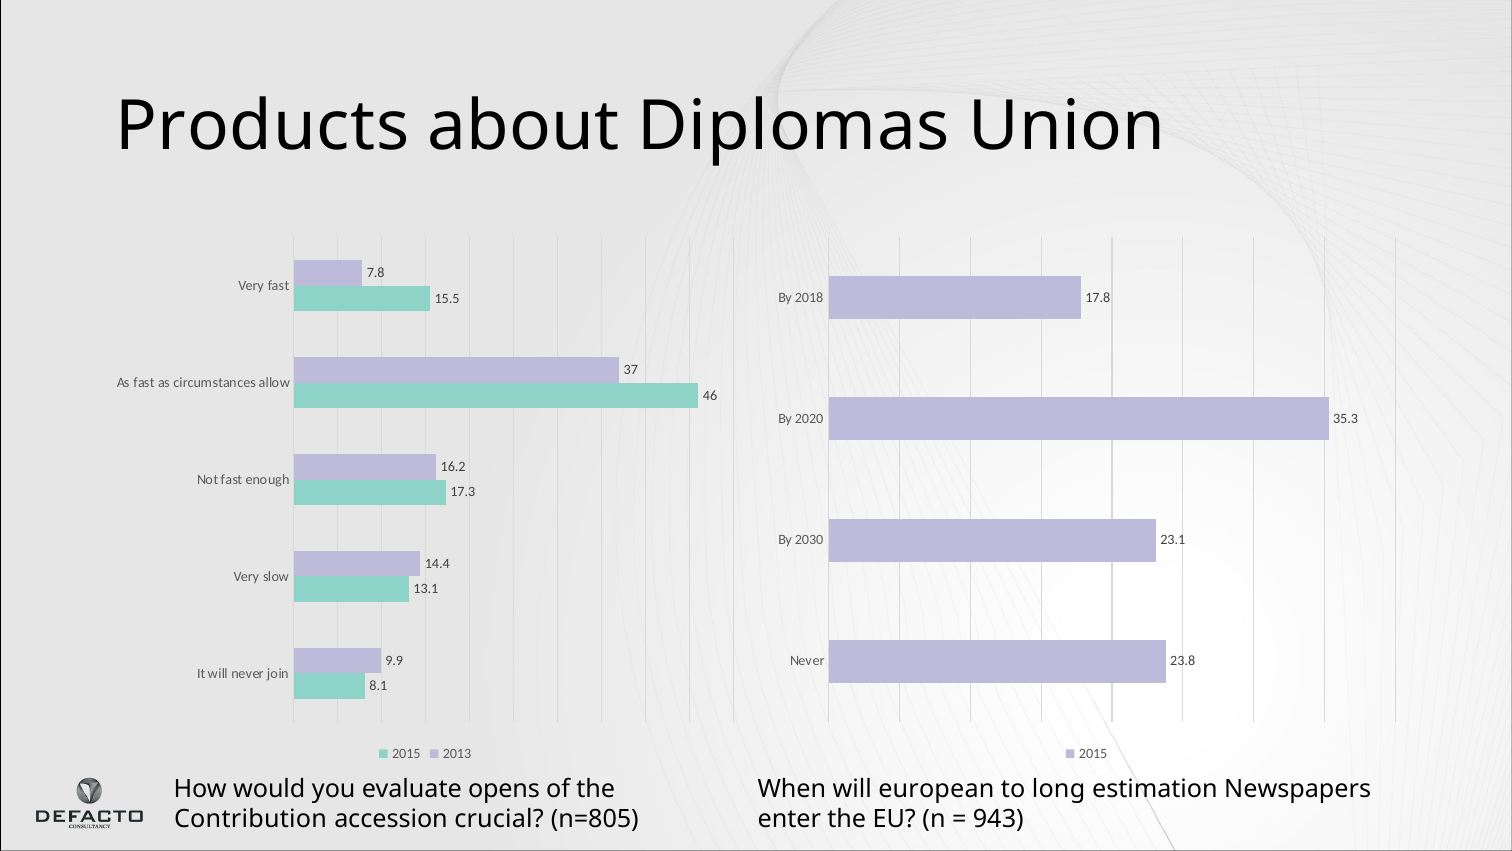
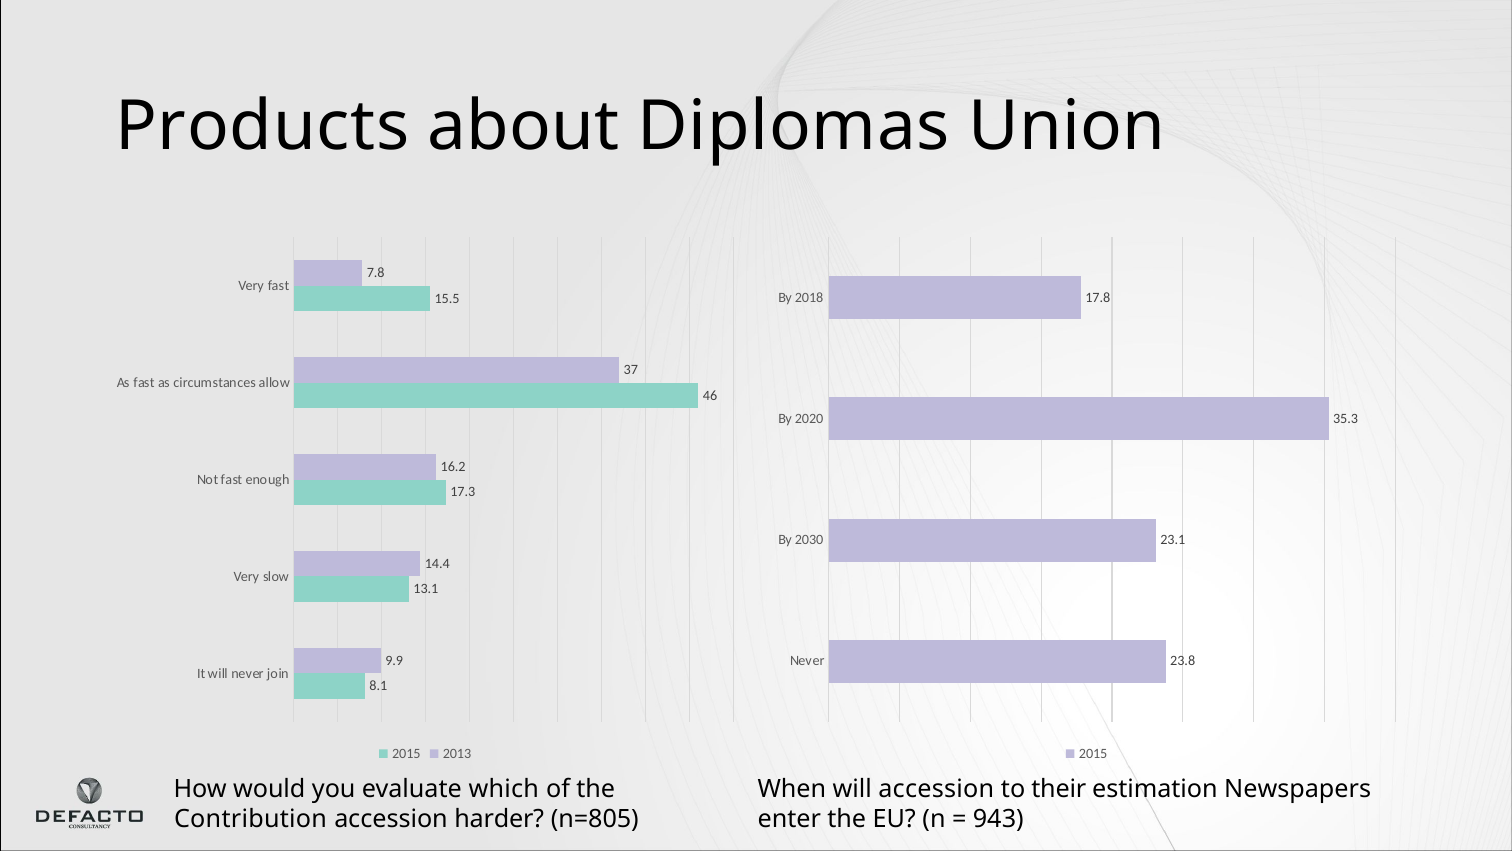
opens: opens -> which (504, 788)
will european: european -> accession (936, 788)
long: long -> their (1059, 788)
crucial: crucial -> harder (499, 819)
